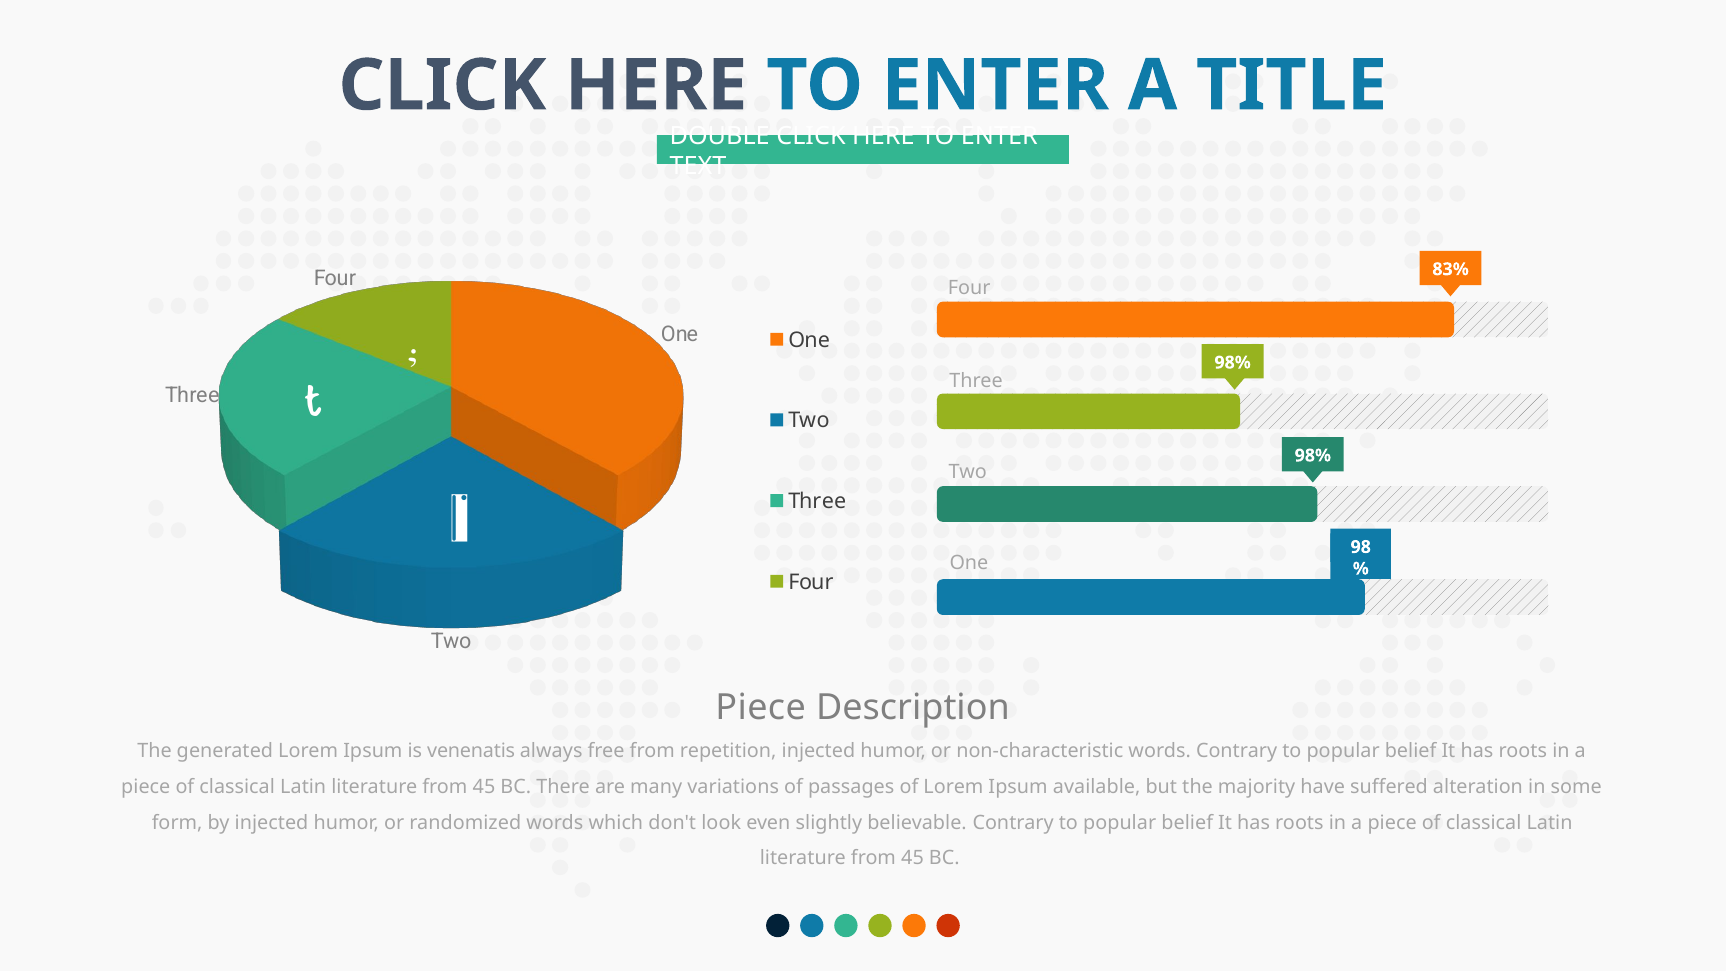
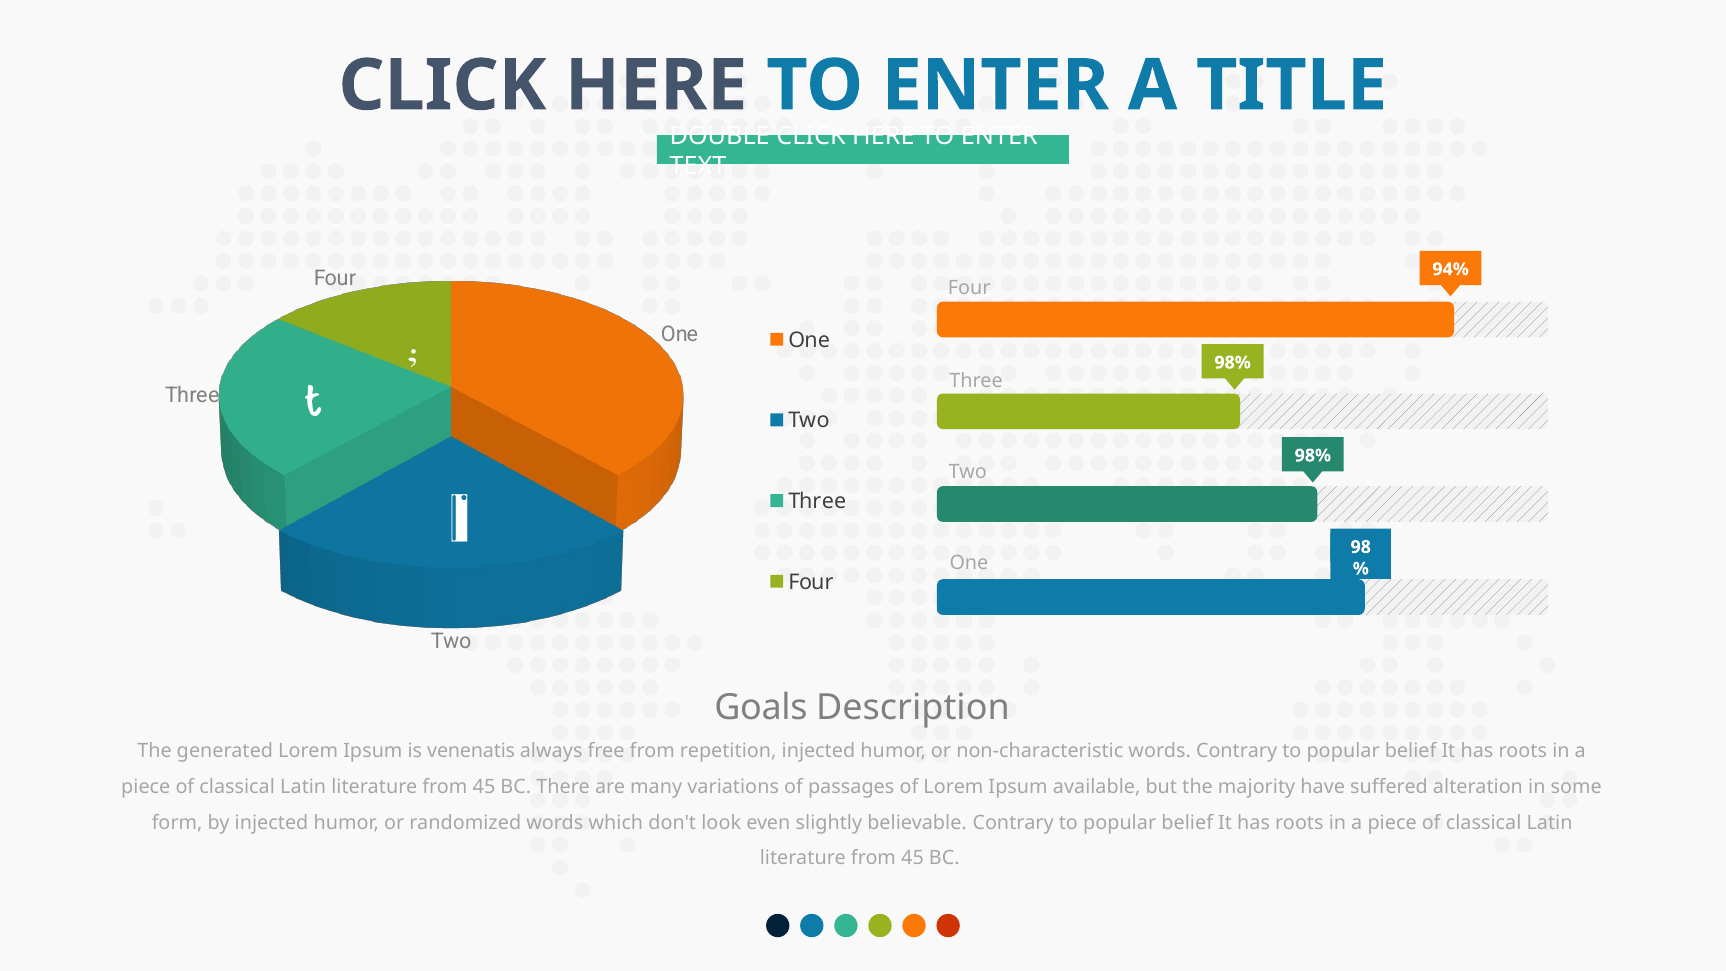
83%: 83% -> 94% (1451, 269)
Piece: Piece -> Goals (761, 707)
